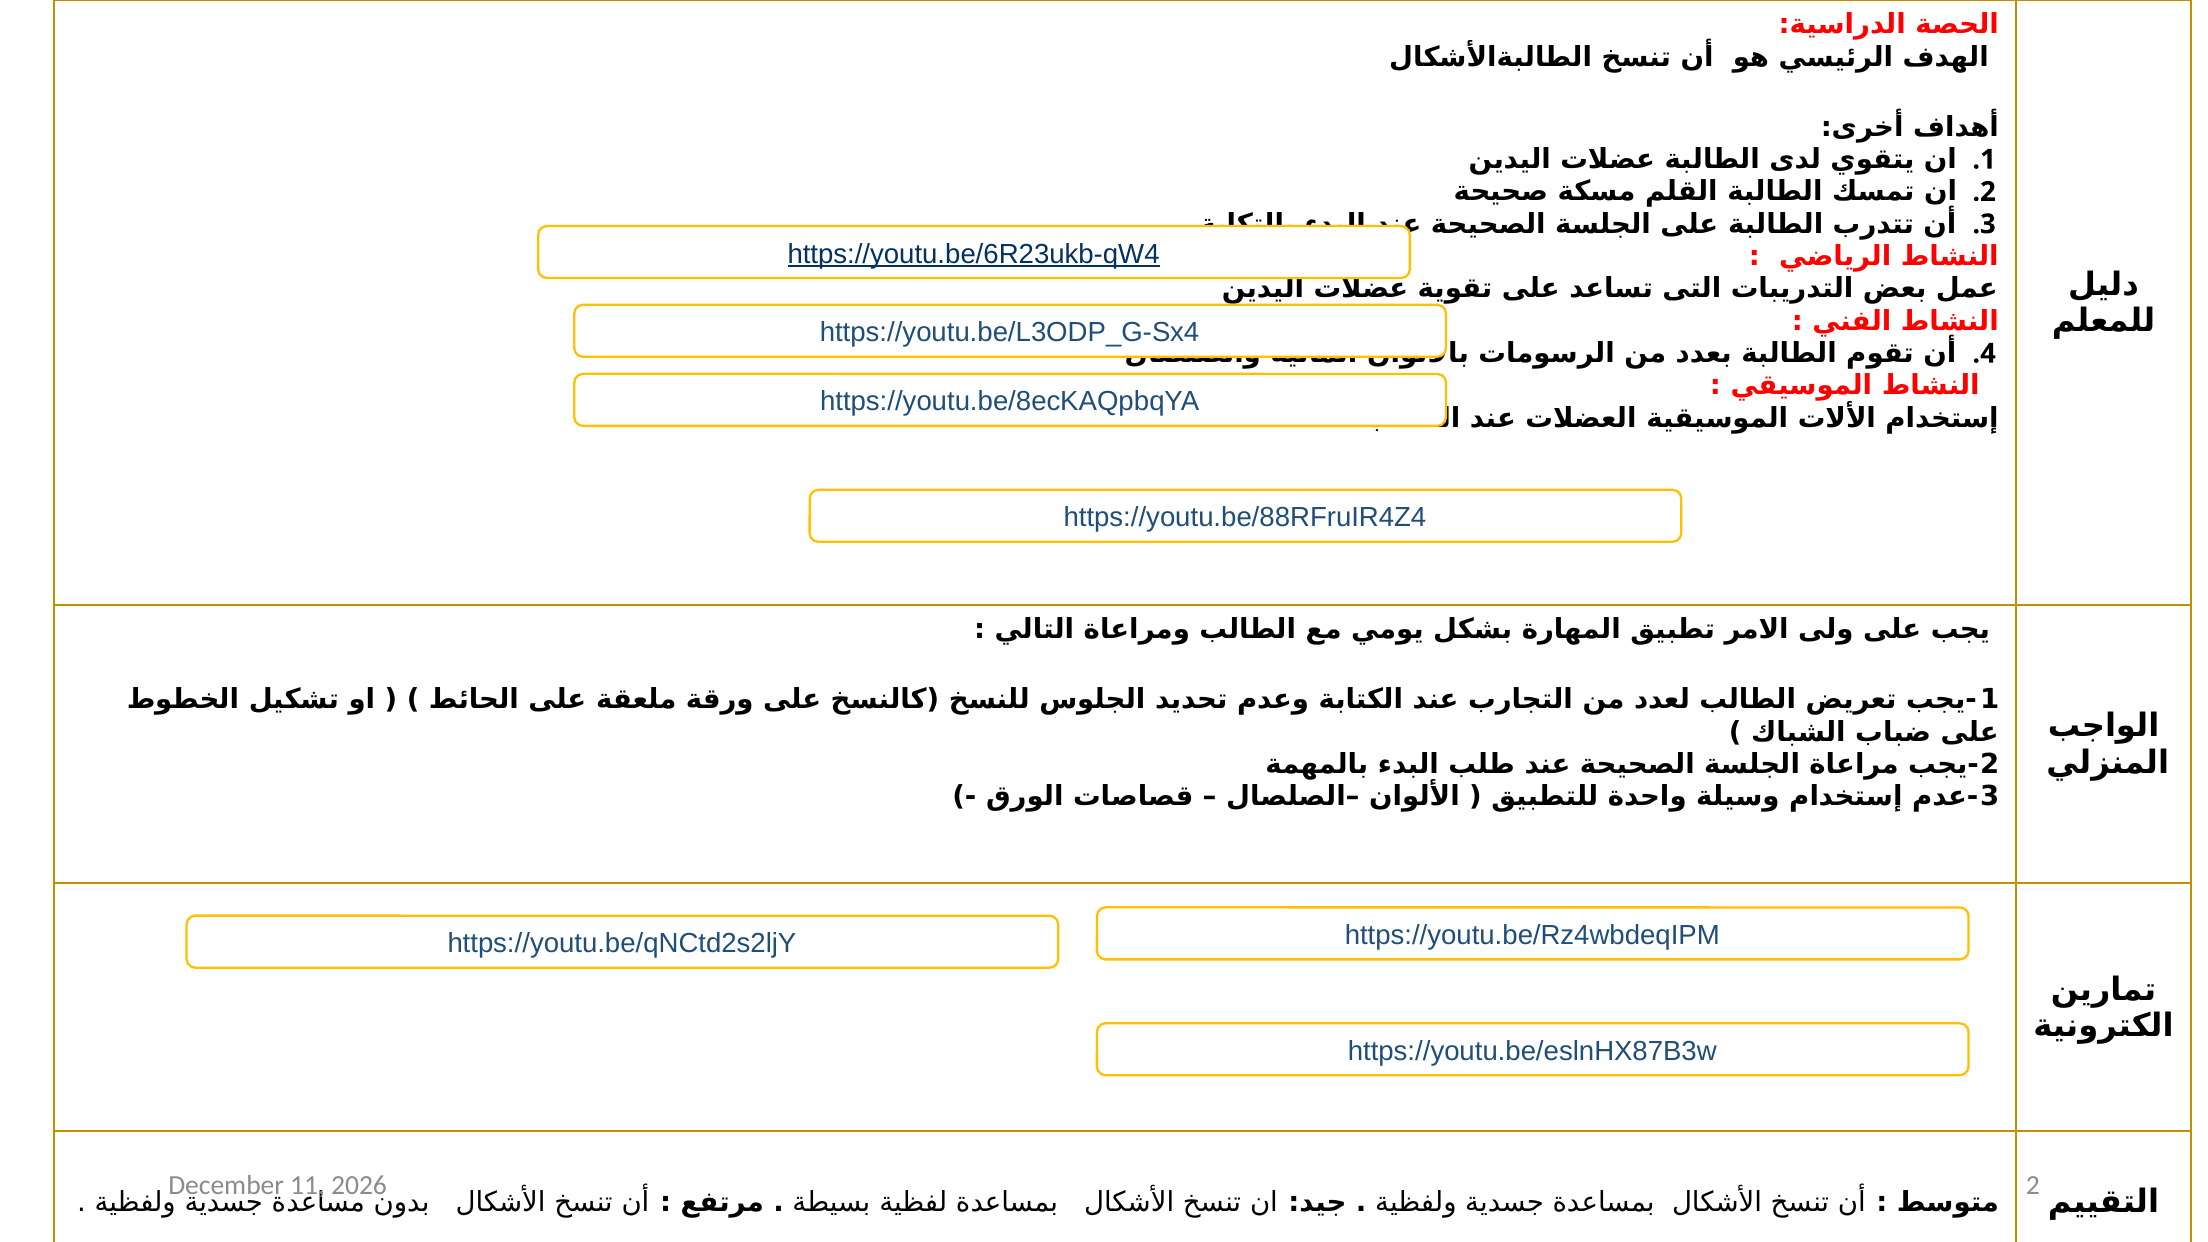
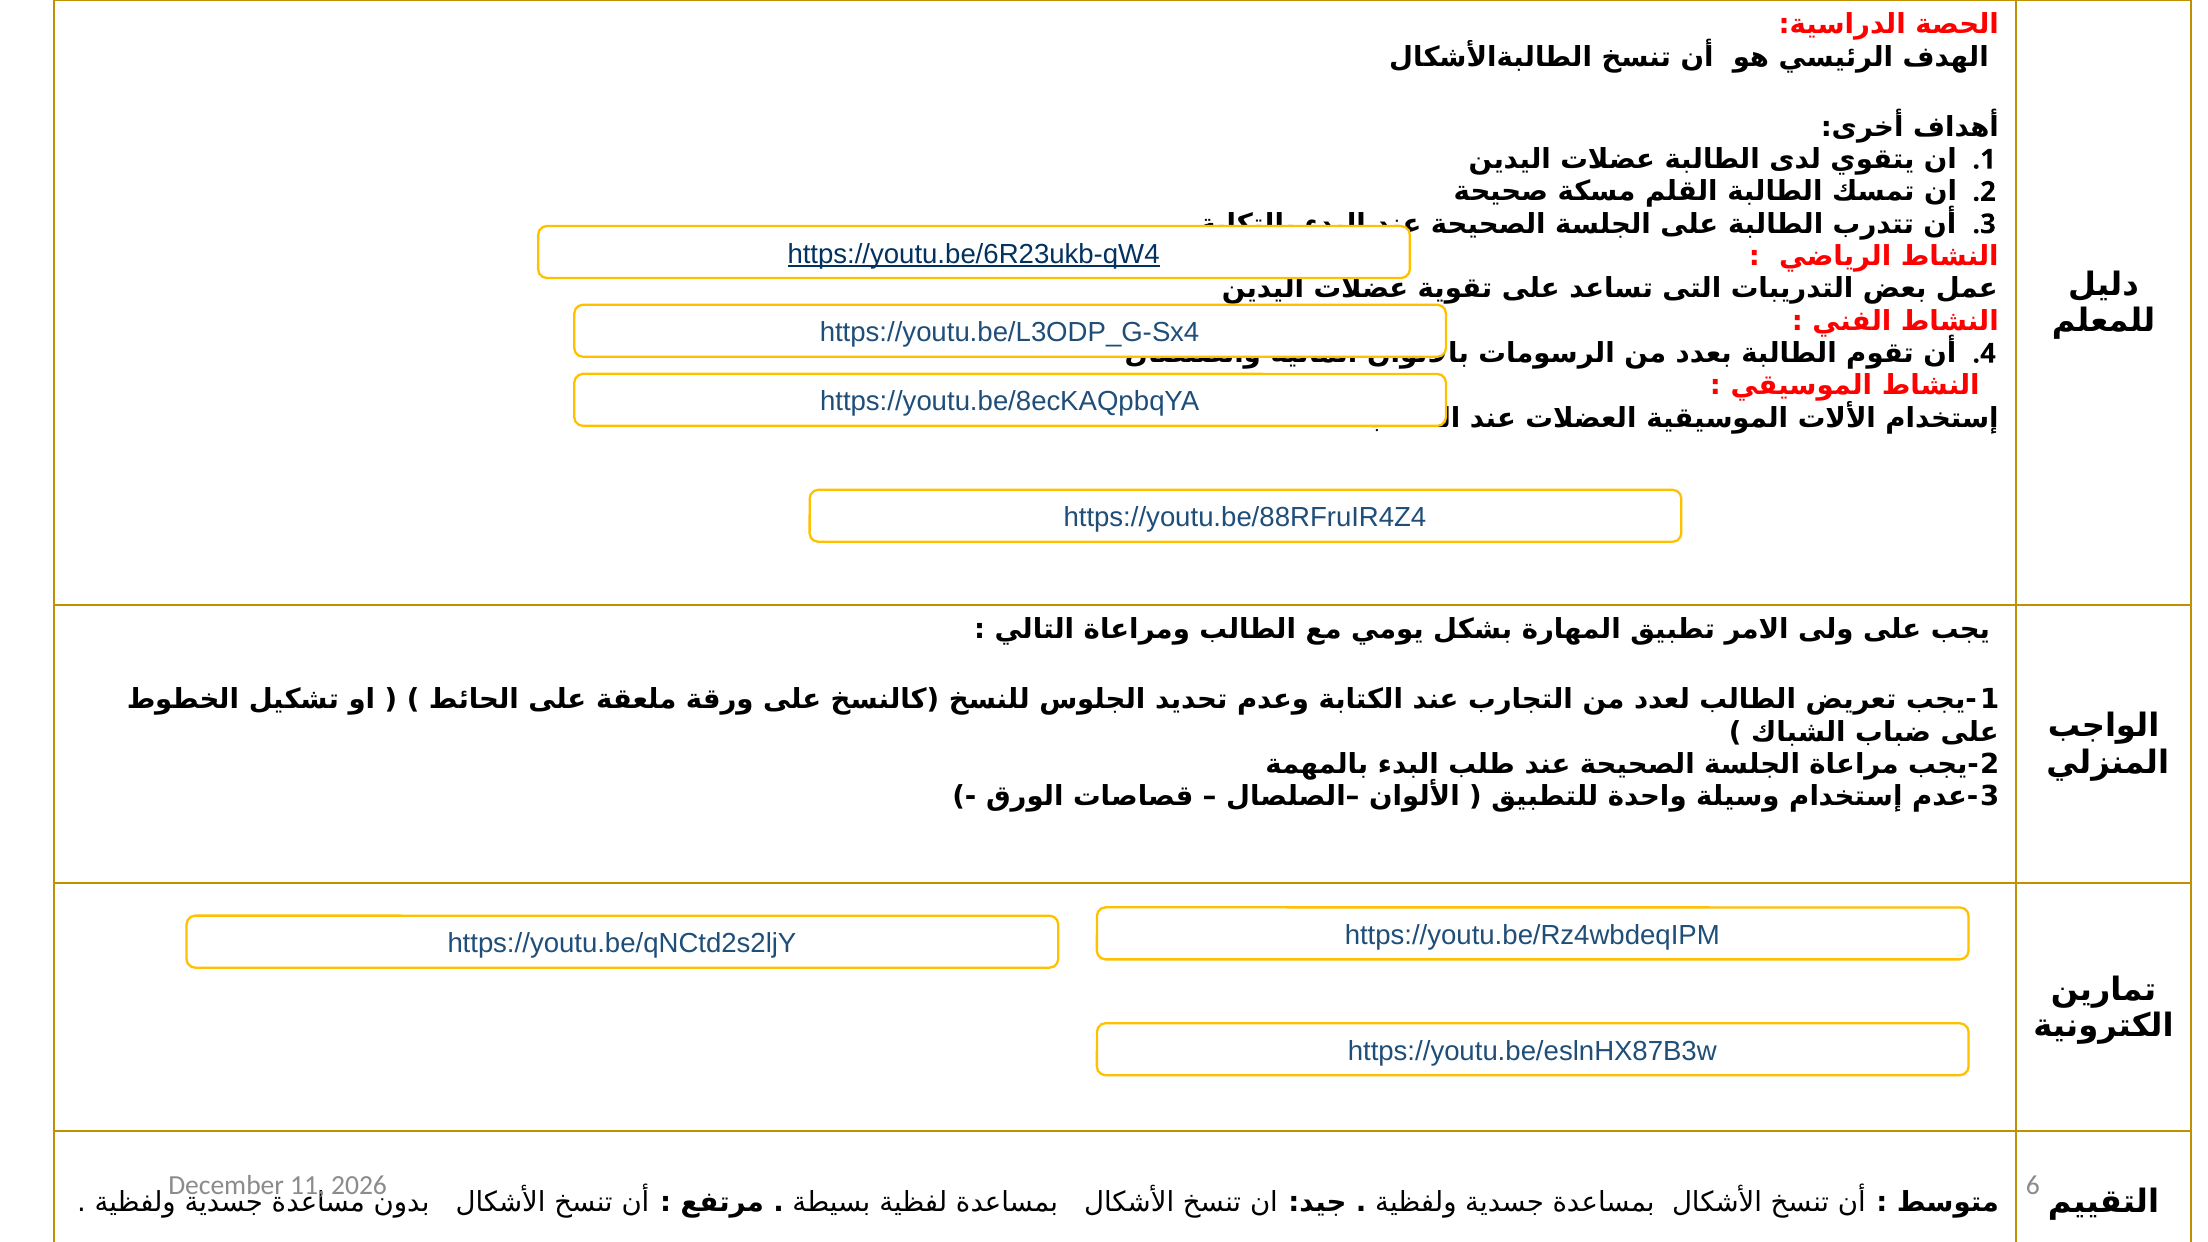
2: 2 -> 6 (2033, 1186)
